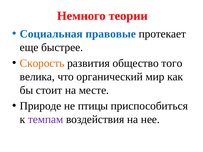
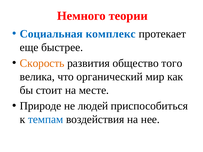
правовые: правовые -> комплекс (111, 34)
птицы: птицы -> людей (93, 106)
темпам colour: purple -> blue (46, 120)
